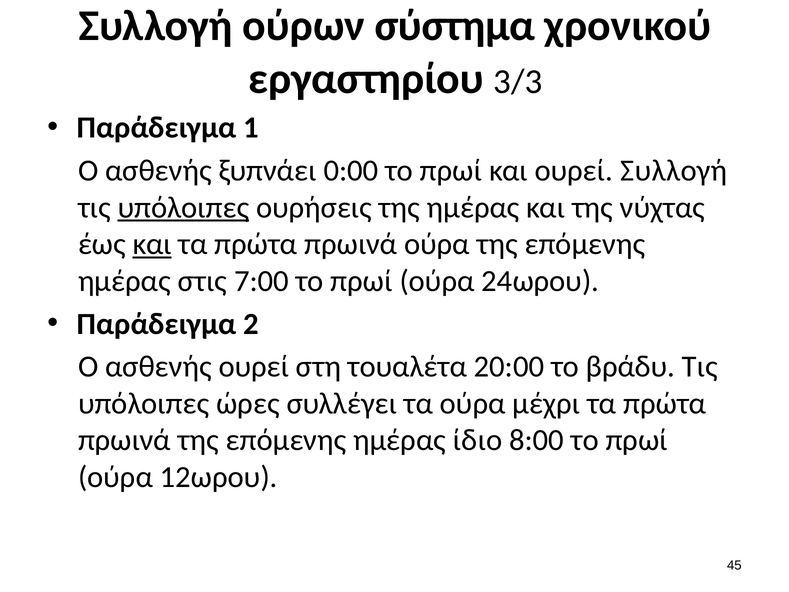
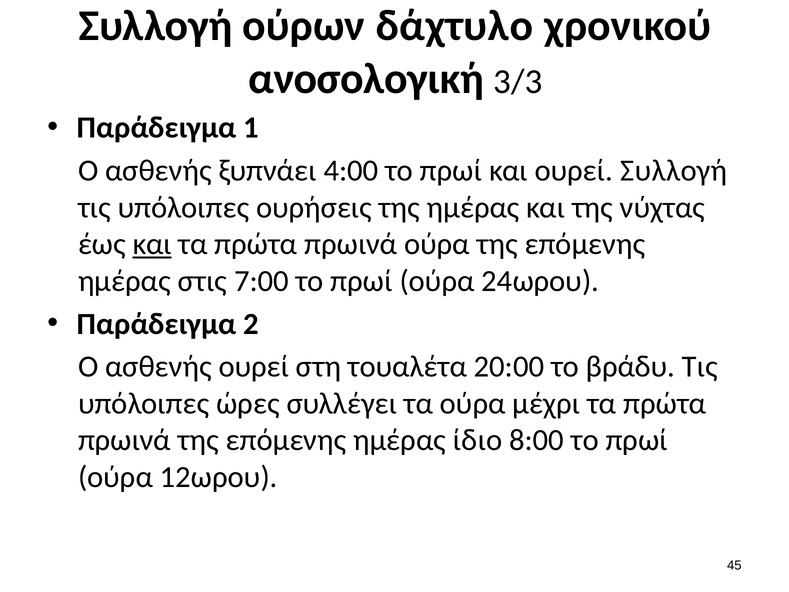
σύστημα: σύστημα -> δάχτυλο (454, 26)
εργαστηρίου: εργαστηρίου -> ανοσολογική (366, 79)
0:00: 0:00 -> 4:00 (351, 171)
υπόλοιπες underline: present -> none (183, 207)
